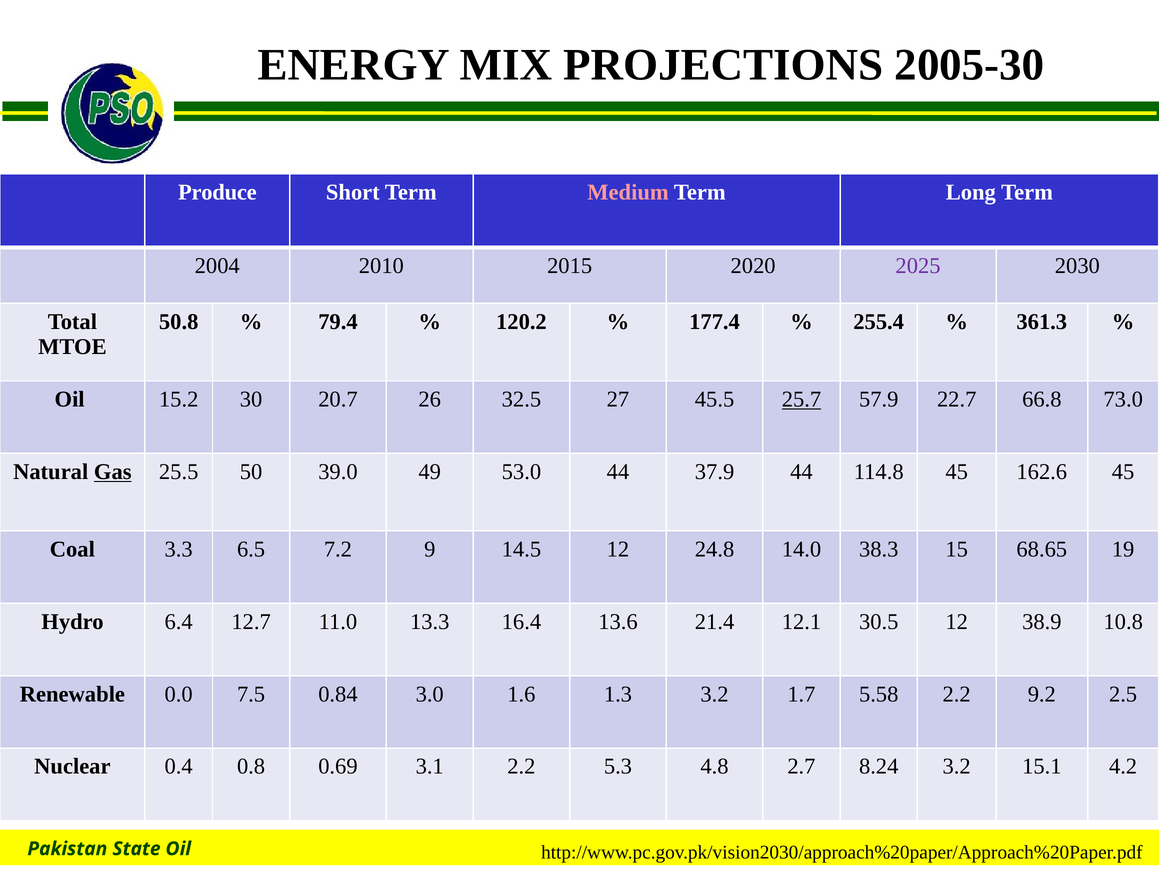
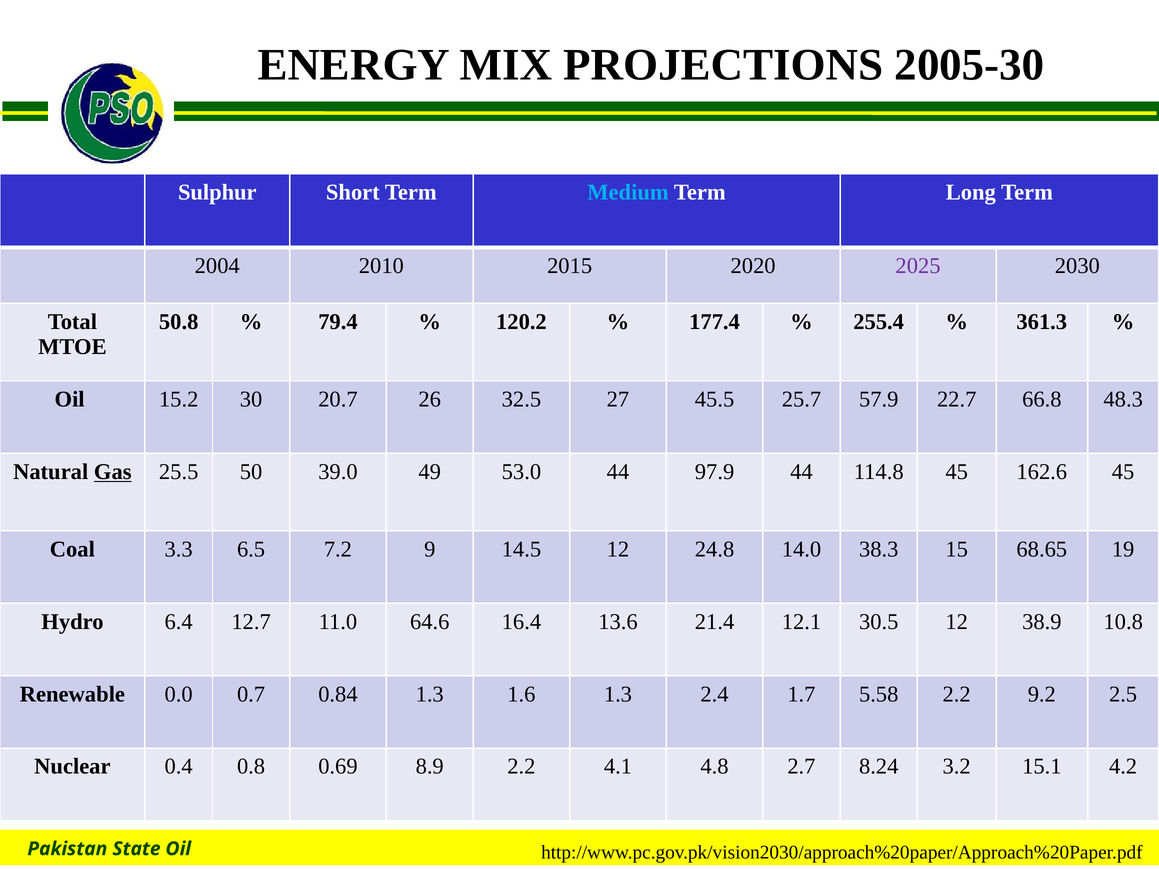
Produce: Produce -> Sulphur (217, 192)
Medium colour: pink -> light blue (628, 192)
25.7 underline: present -> none (802, 399)
73.0: 73.0 -> 48.3 (1123, 399)
37.9: 37.9 -> 97.9 (715, 472)
13.3: 13.3 -> 64.6 (430, 622)
7.5: 7.5 -> 0.7 (251, 694)
0.84 3.0: 3.0 -> 1.3 (430, 694)
1.3 3.2: 3.2 -> 2.4 (715, 694)
3.1: 3.1 -> 8.9 (430, 767)
5.3: 5.3 -> 4.1 (618, 767)
